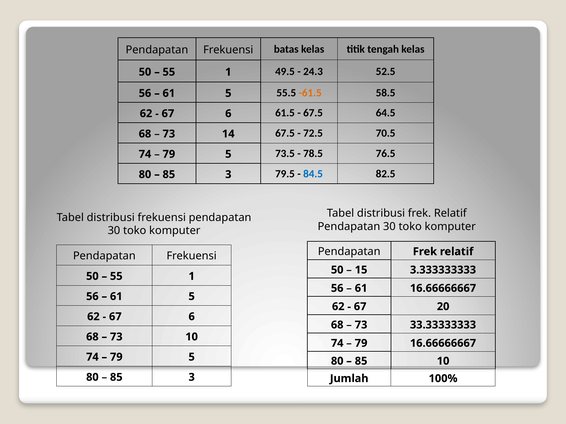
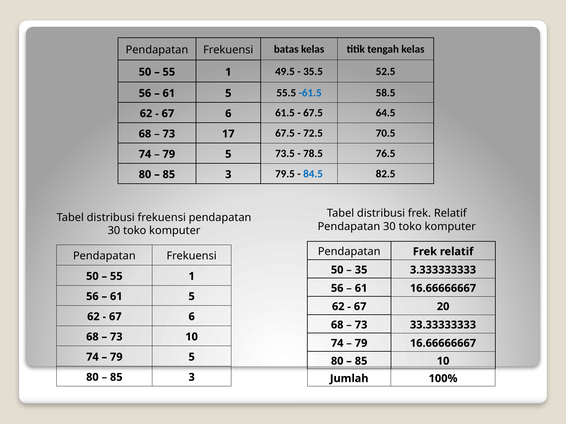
24.3: 24.3 -> 35.5 (313, 72)
-61.5 colour: orange -> blue (310, 93)
14: 14 -> 17 (228, 134)
15: 15 -> 35 (361, 270)
